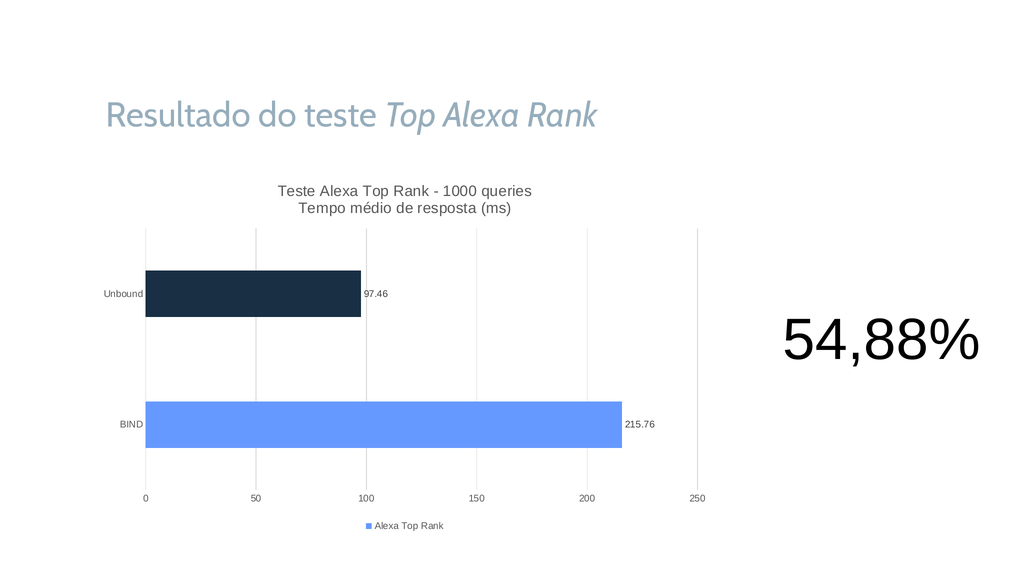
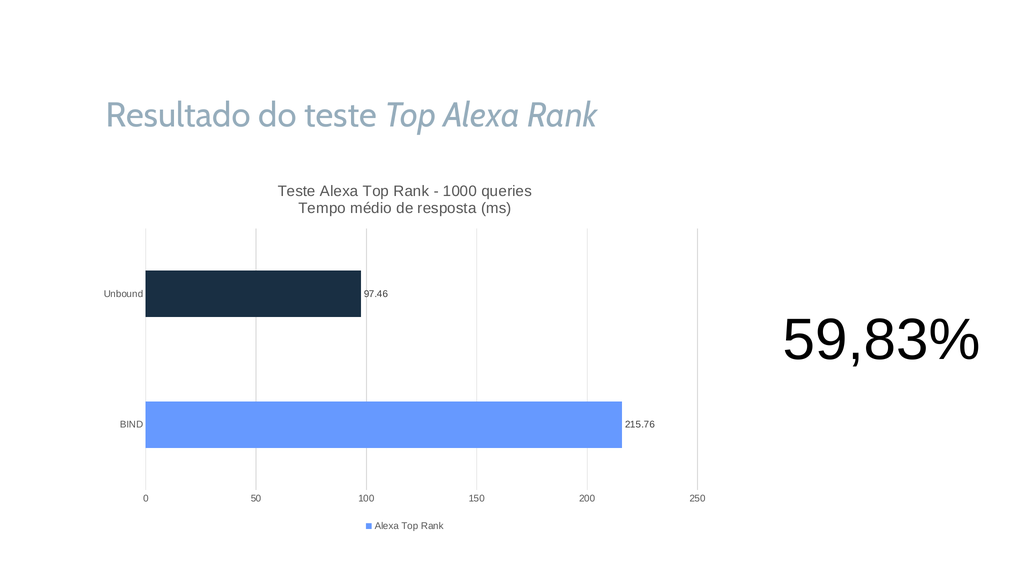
54,88%: 54,88% -> 59,83% (882, 340)
